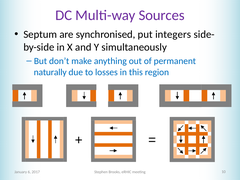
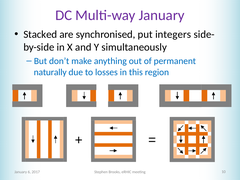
Multi-way Sources: Sources -> January (162, 15)
Septum: Septum -> Stacked (40, 34)
